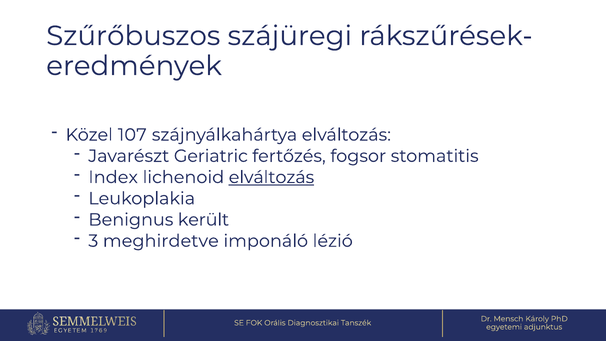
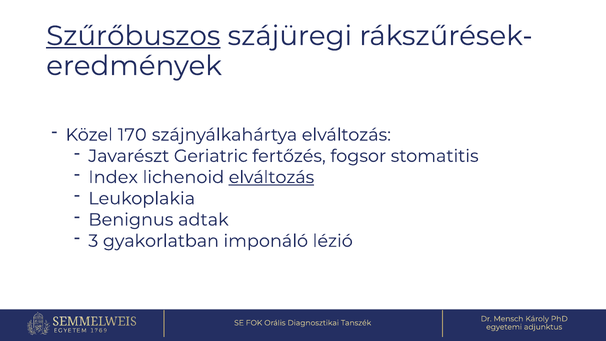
Szűrőbuszos underline: none -> present (133, 36)
107: 107 -> 170 (132, 135)
került: került -> adtak (203, 220)
meghirdetve: meghirdetve -> gyakorlatban (161, 241)
